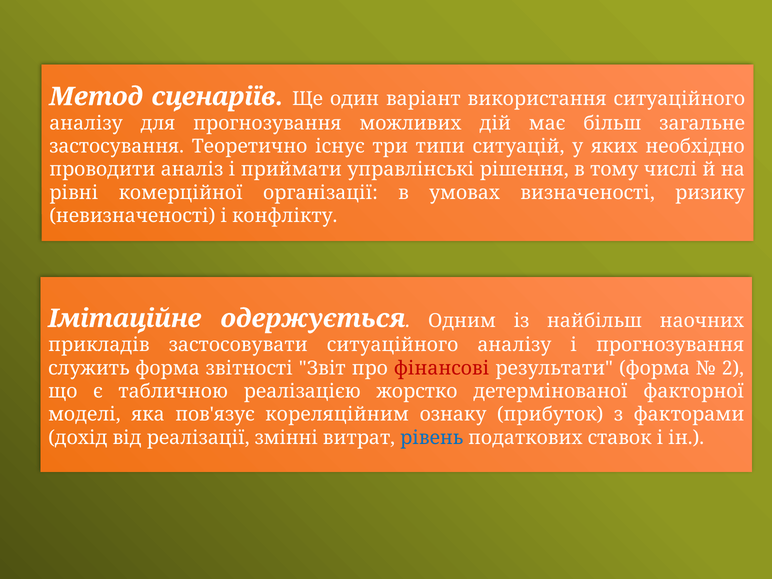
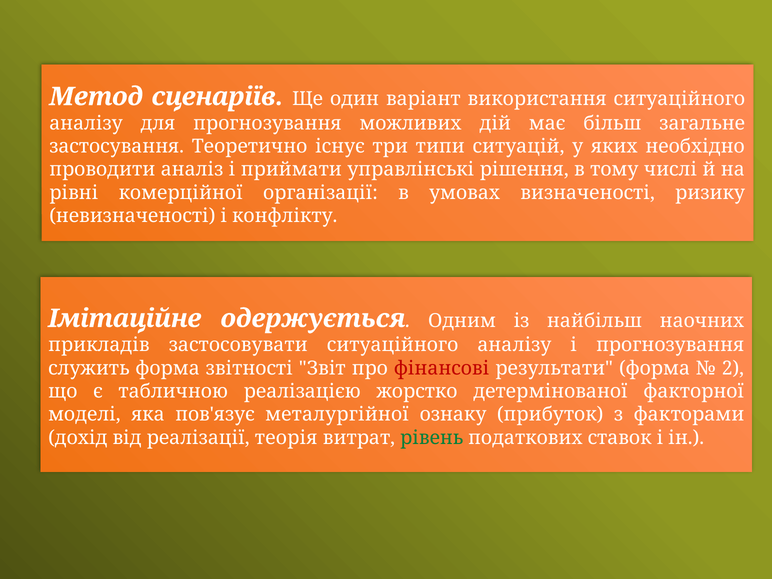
кореляційним: кореляційним -> металургійної (337, 415)
змінні: змінні -> теорія (286, 438)
рівень colour: blue -> green (432, 438)
